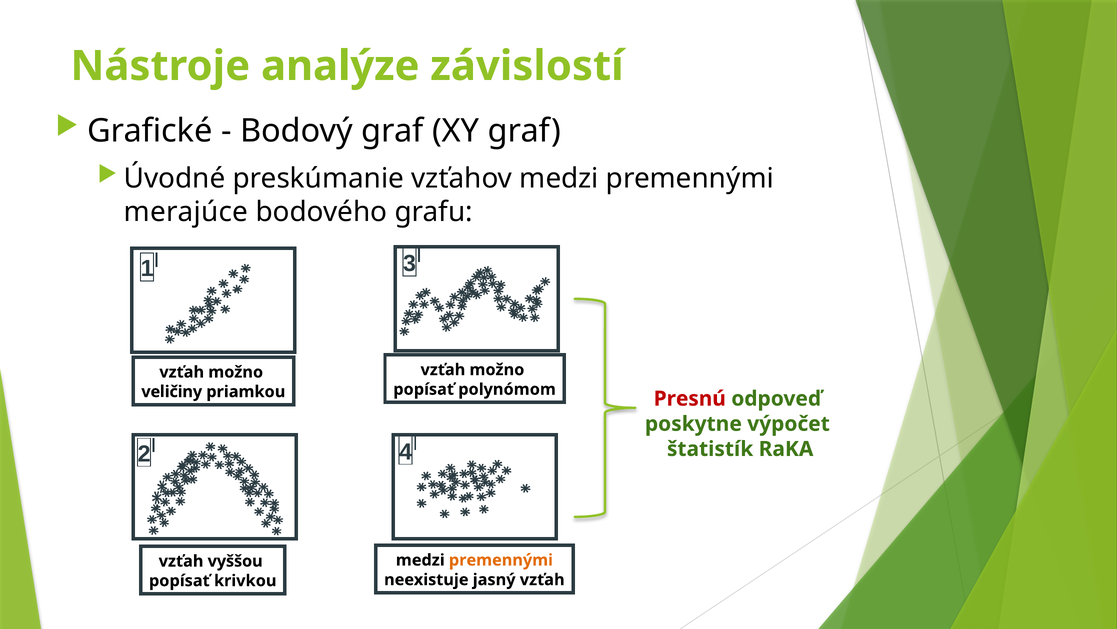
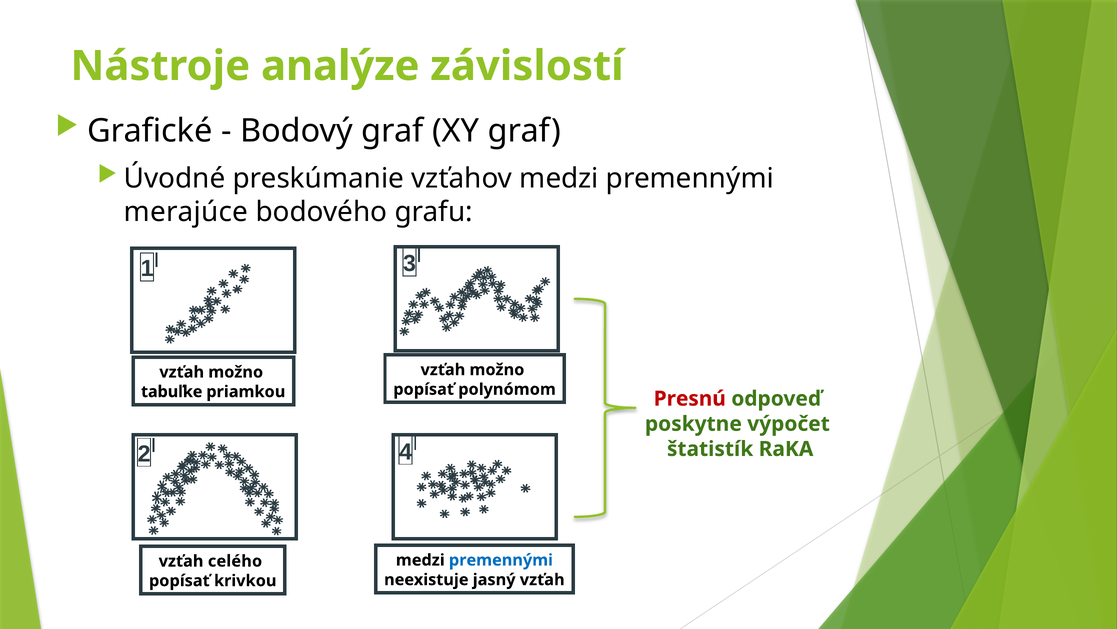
veličiny: veličiny -> tabuľke (172, 391)
premennými colour: orange -> blue (501, 560)
vyššou: vyššou -> celého (235, 561)
